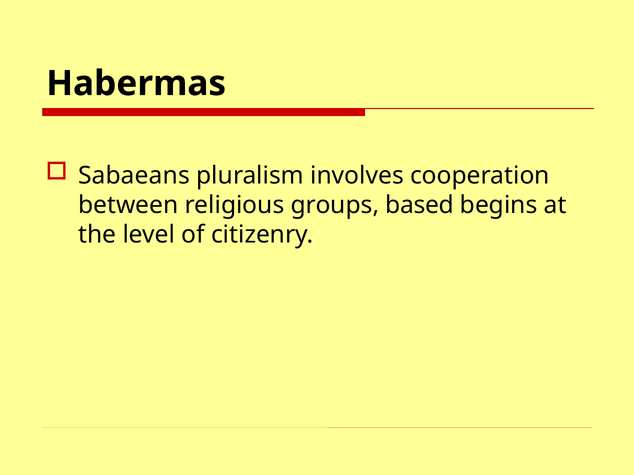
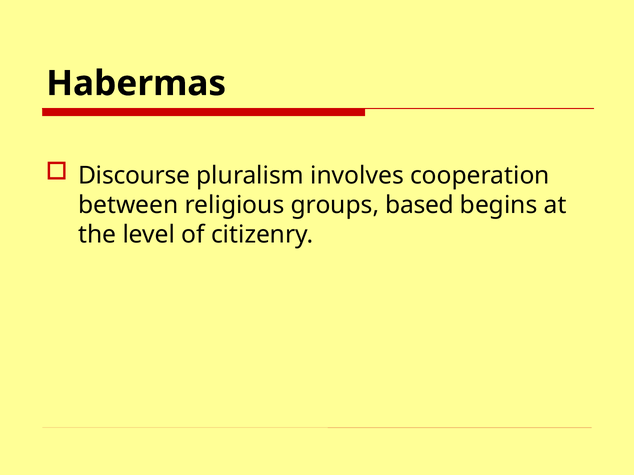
Sabaeans: Sabaeans -> Discourse (134, 176)
